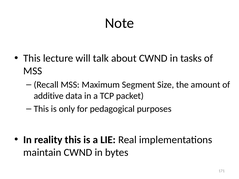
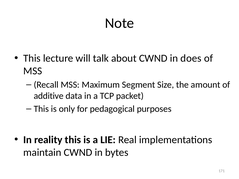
tasks: tasks -> does (191, 58)
